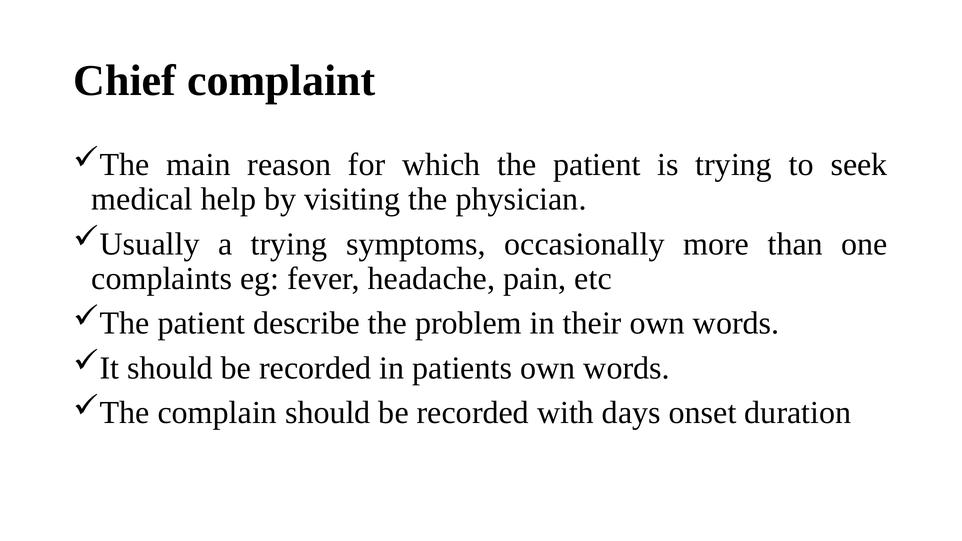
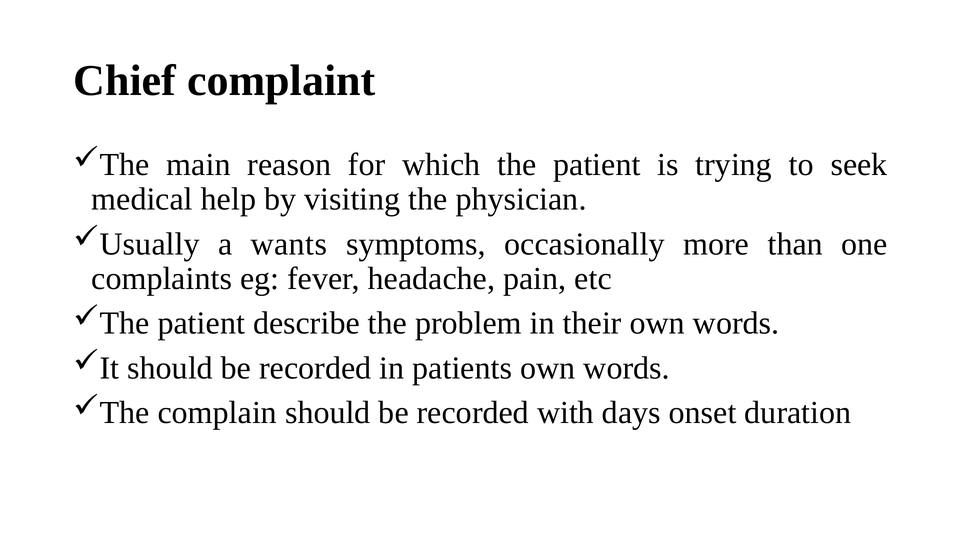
a trying: trying -> wants (289, 244)
